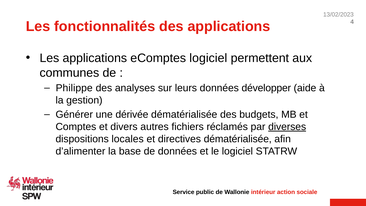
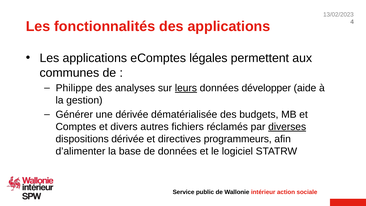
eComptes logiciel: logiciel -> légales (208, 58)
leurs underline: none -> present (186, 88)
dispositions locales: locales -> dérivée (128, 139)
directives dématérialisée: dématérialisée -> programmeurs (238, 139)
